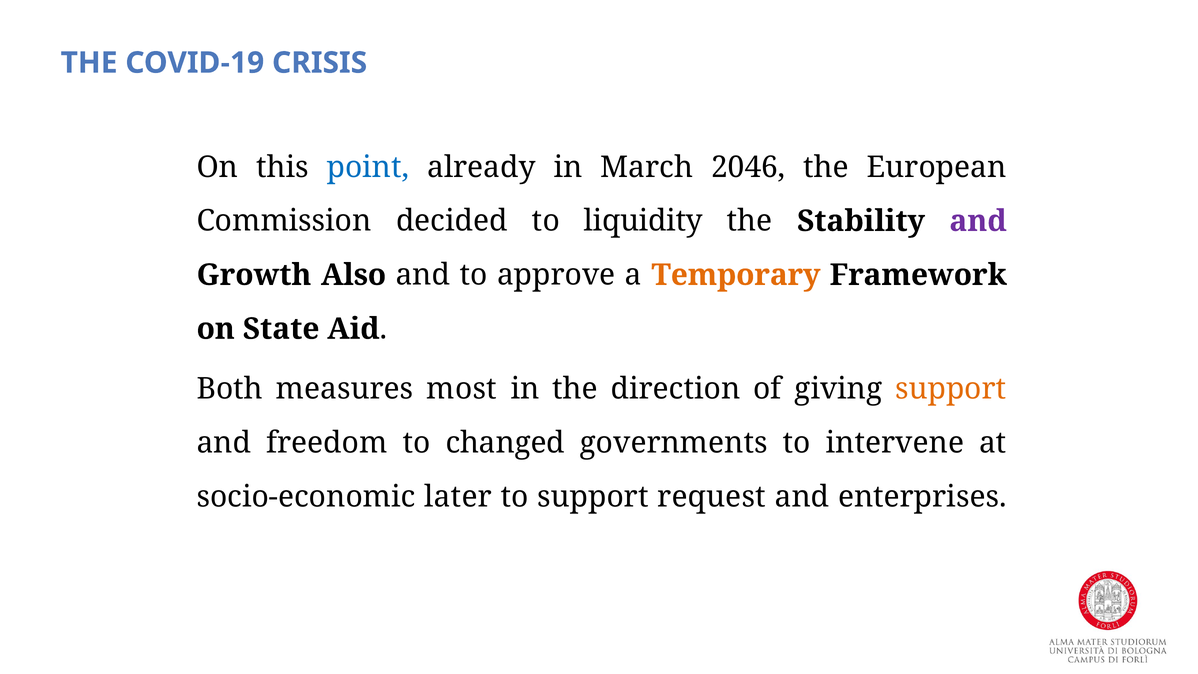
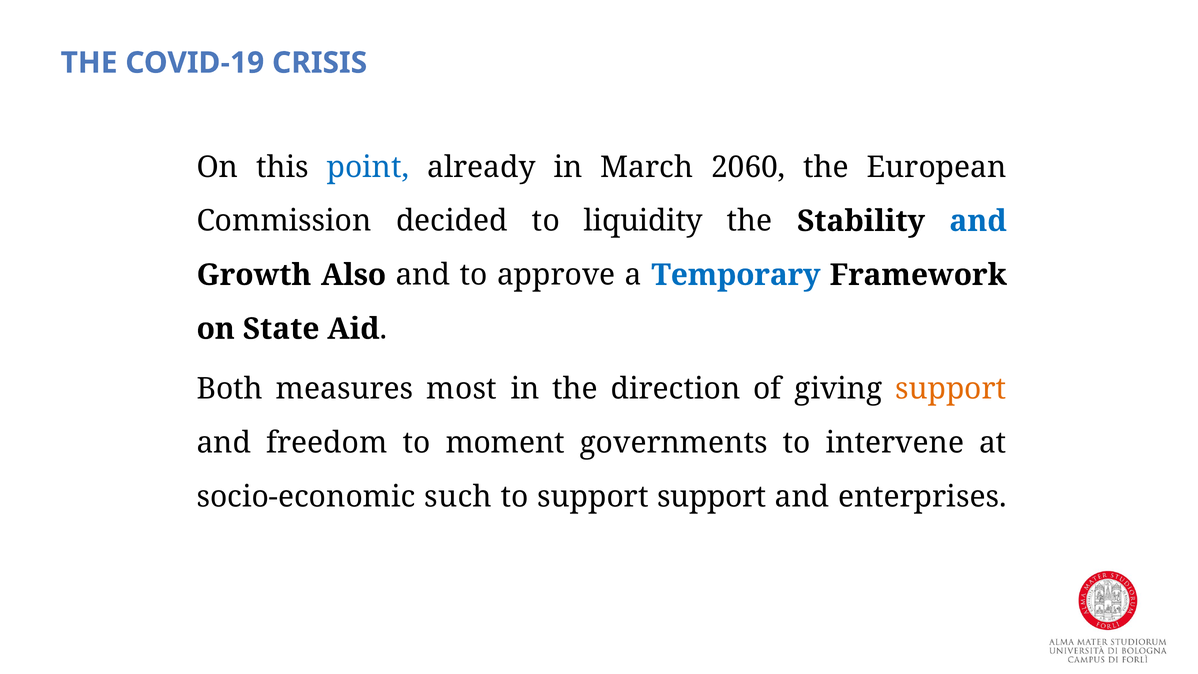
2046: 2046 -> 2060 (748, 167)
and colour: purple -> blue (978, 221)
Temporary colour: orange -> blue (736, 275)
changed: changed -> moment (505, 443)
later: later -> such (458, 497)
support request: request -> support (712, 497)
